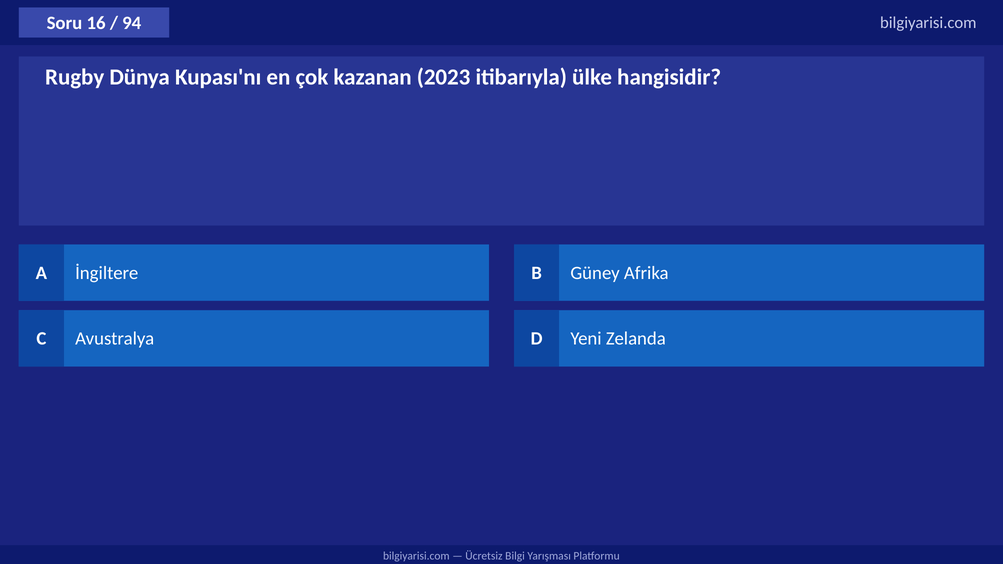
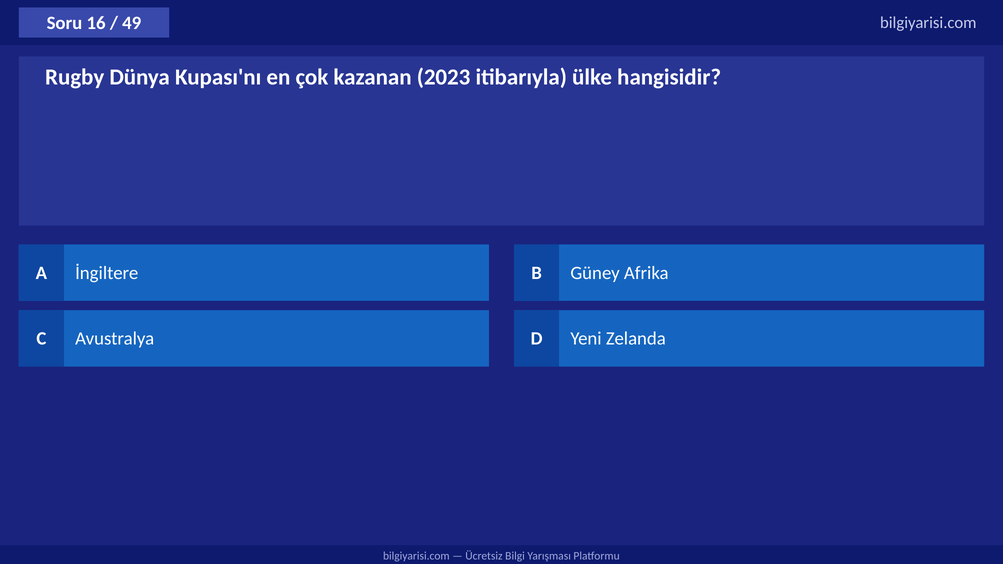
94: 94 -> 49 (132, 23)
